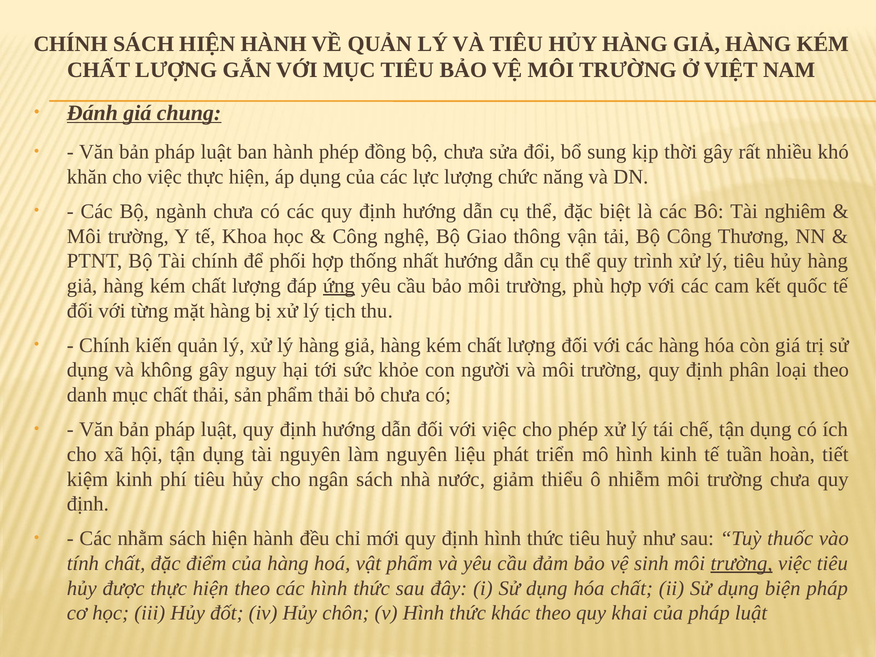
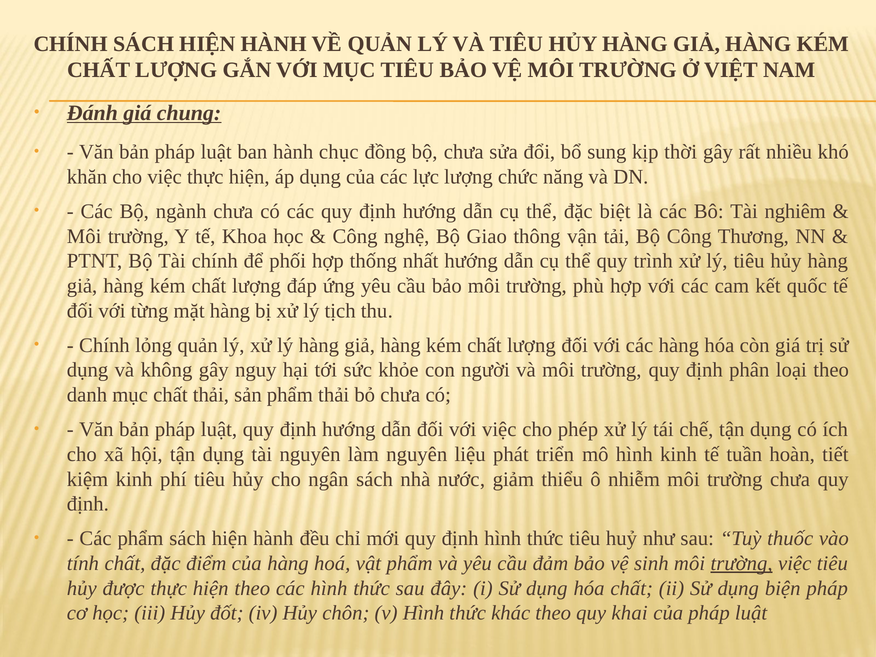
hành phép: phép -> chục (339, 152)
ứng underline: present -> none (339, 286)
kiến: kiến -> lỏng (154, 345)
Các nhằm: nhằm -> phẩm (140, 539)
